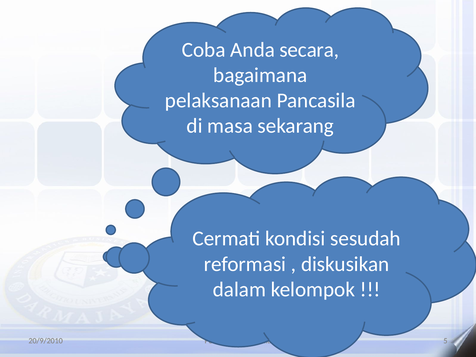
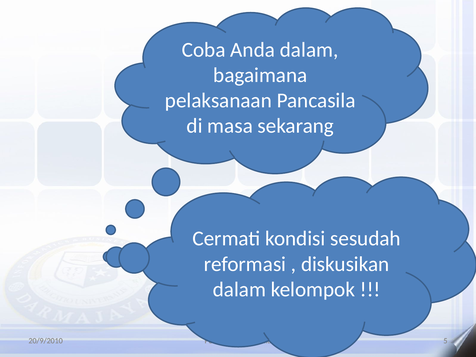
Anda secara: secara -> dalam (309, 50)
